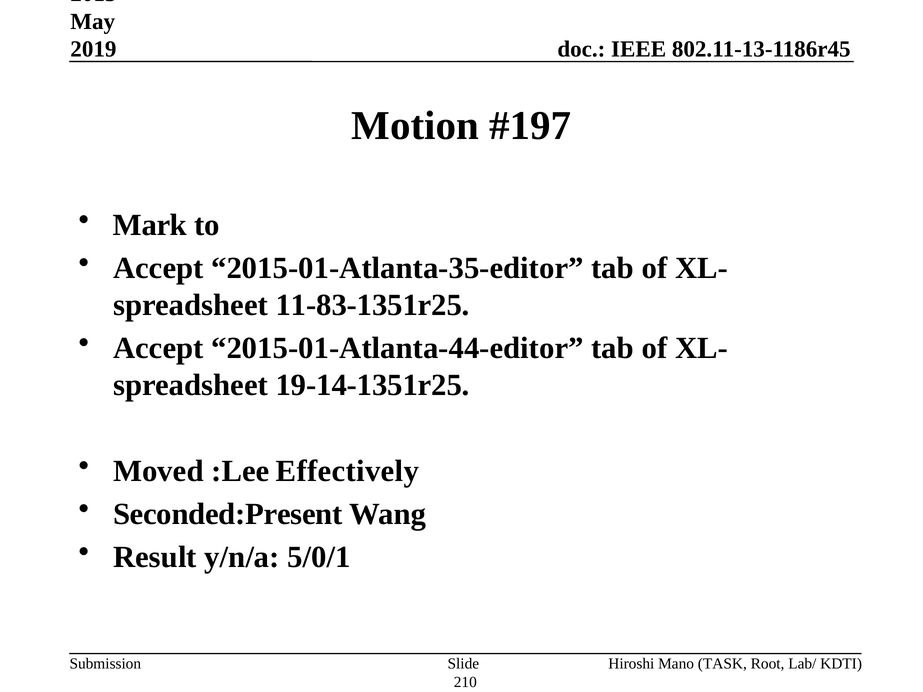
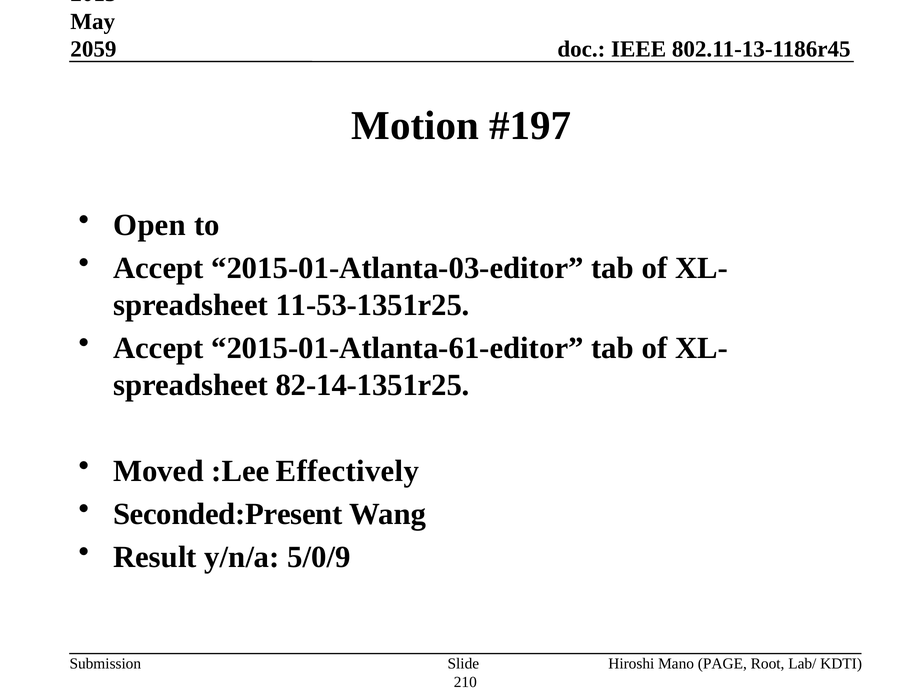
2019: 2019 -> 2059 (93, 49)
Mark: Mark -> Open (150, 225)
2015-01-Atlanta-35-editor: 2015-01-Atlanta-35-editor -> 2015-01-Atlanta-03-editor (397, 268)
11-83-1351r25: 11-83-1351r25 -> 11-53-1351r25 (373, 305)
2015-01-Atlanta-44-editor: 2015-01-Atlanta-44-editor -> 2015-01-Atlanta-61-editor (397, 348)
19-14-1351r25: 19-14-1351r25 -> 82-14-1351r25 (373, 385)
5/0/1: 5/0/1 -> 5/0/9 (319, 557)
TASK: TASK -> PAGE (722, 664)
